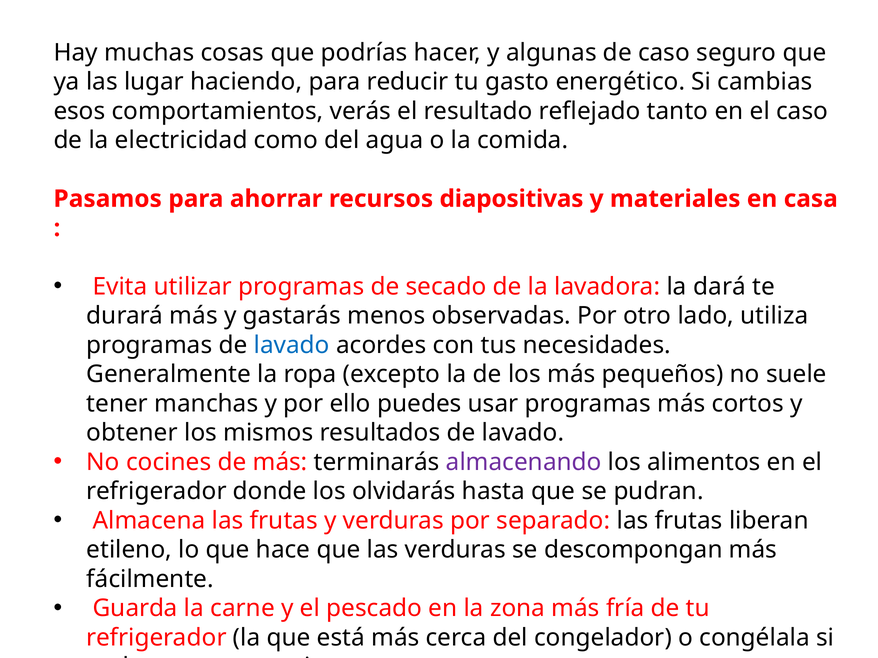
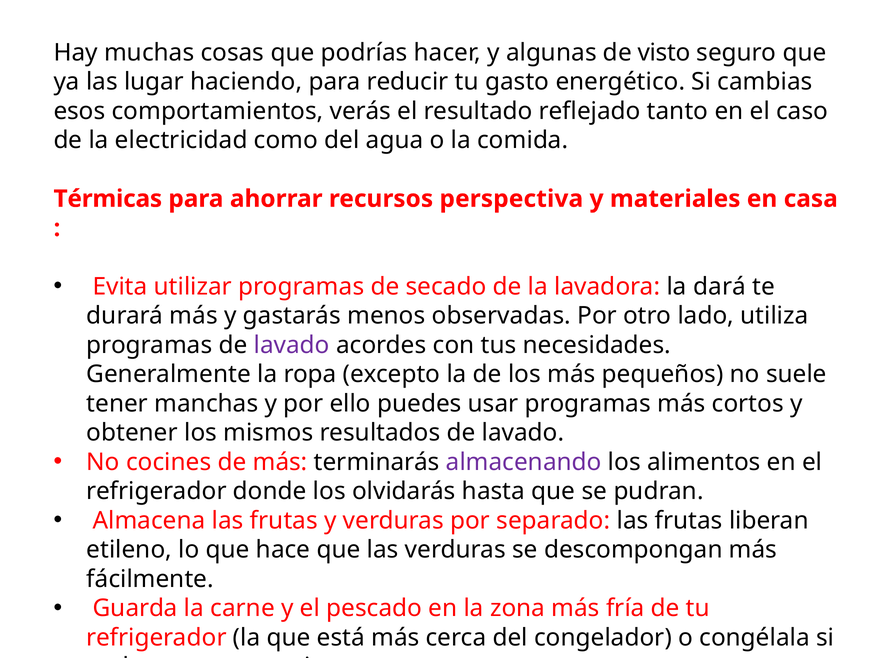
de caso: caso -> visto (664, 53)
Pasamos: Pasamos -> Térmicas (108, 199)
diapositivas: diapositivas -> perspectiva (511, 199)
lavado colour: blue -> purple (292, 345)
